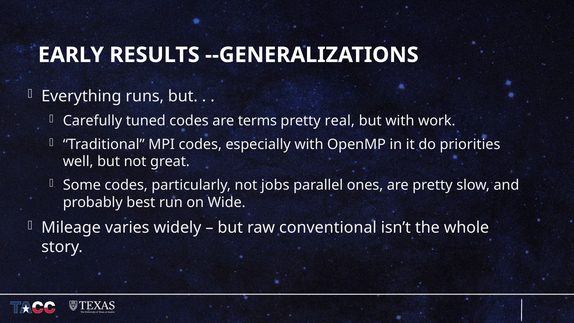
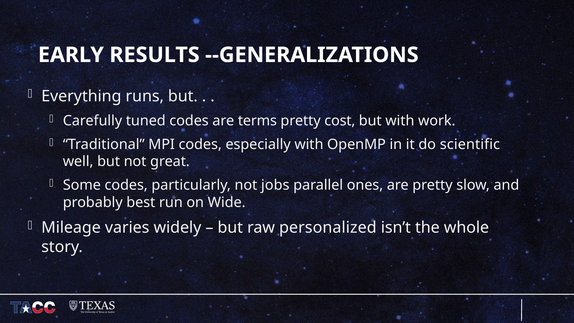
real: real -> cost (340, 121)
priorities: priorities -> scientific (470, 144)
conventional: conventional -> personalized (328, 227)
